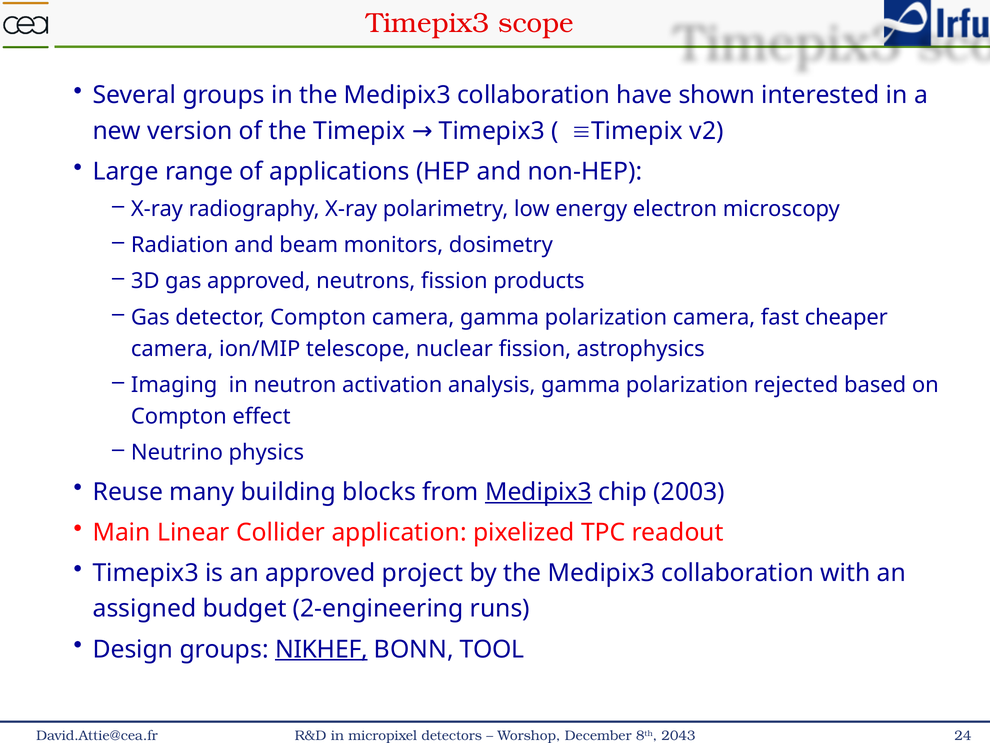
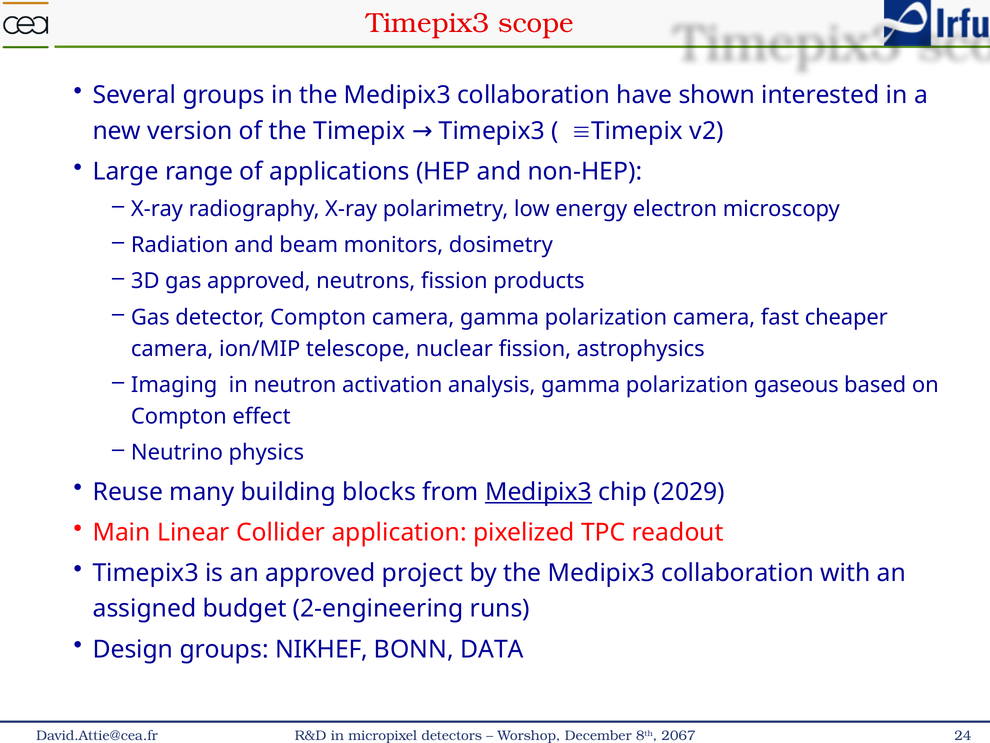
rejected: rejected -> gaseous (796, 385)
2003: 2003 -> 2029 (689, 492)
NIKHEF underline: present -> none (321, 649)
TOOL: TOOL -> DATA (492, 649)
2043: 2043 -> 2067 (678, 735)
